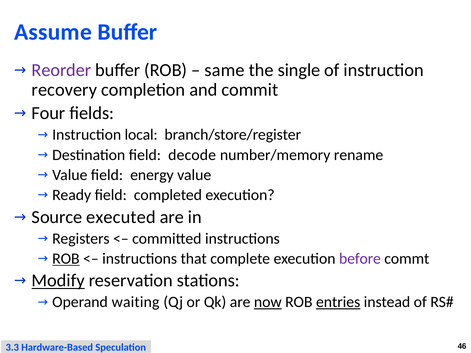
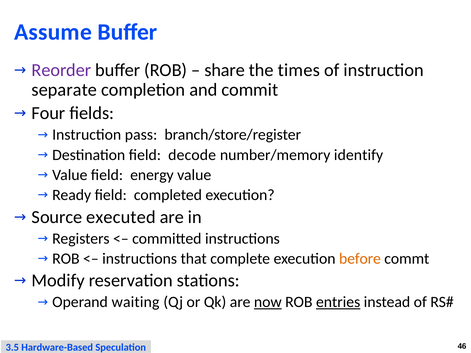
same: same -> share (225, 70)
single: single -> times (299, 70)
recovery: recovery -> separate (64, 90)
local: local -> pass (141, 135)
rename: rename -> identify (359, 155)
ROB underline: present -> none (66, 259)
before colour: purple -> orange (360, 259)
Modify underline: present -> none (58, 281)
3.3: 3.3 -> 3.5 (12, 348)
